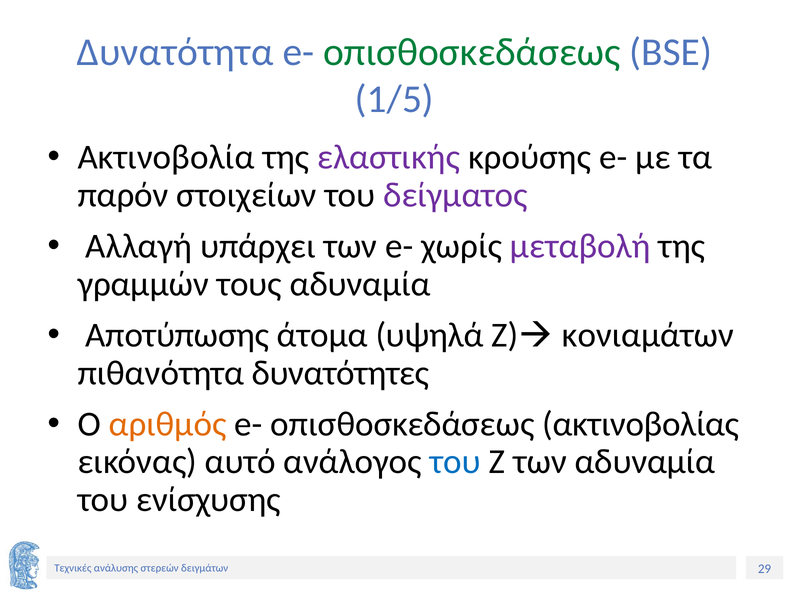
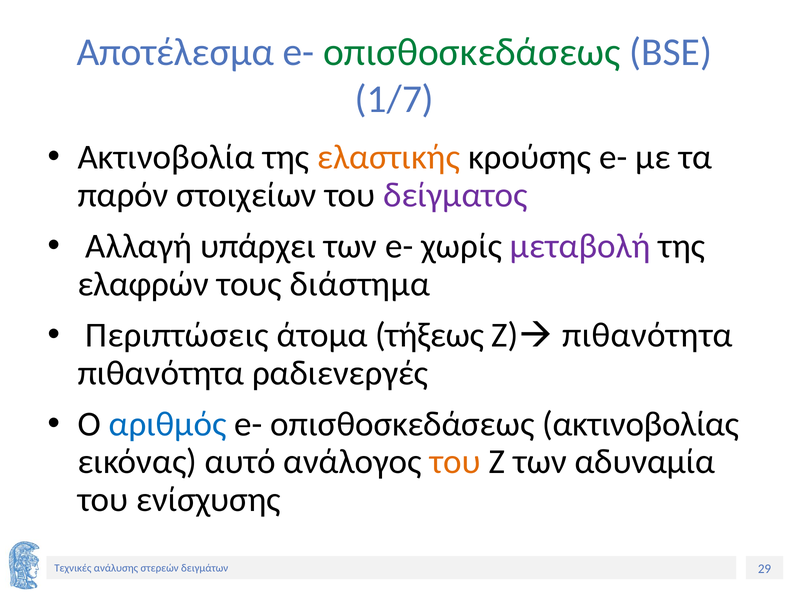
Δυνατότητα: Δυνατότητα -> Αποτέλεσμα (175, 52)
1/5: 1/5 -> 1/7 (394, 99)
ελαστικής colour: purple -> orange (389, 157)
γραμμών: γραμμών -> ελαφρών (143, 284)
τους αδυναμία: αδυναμία -> διάστημα (360, 284)
Αποτύπωσης: Αποτύπωσης -> Περιπτώσεις (177, 335)
υψηλά: υψηλά -> τήξεως (430, 335)
Ζ) κονιαμάτων: κονιαμάτων -> πιθανότητα (648, 335)
δυνατότητες: δυνατότητες -> ραδιενεργές (340, 373)
αριθμός colour: orange -> blue (168, 424)
του colour: blue -> orange (455, 462)
